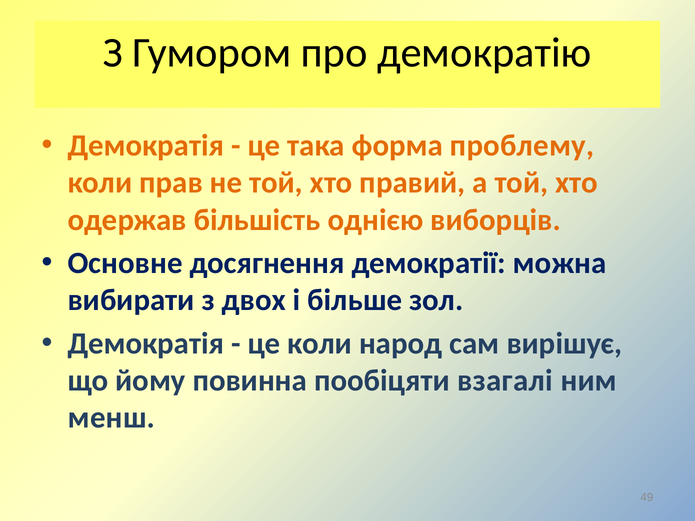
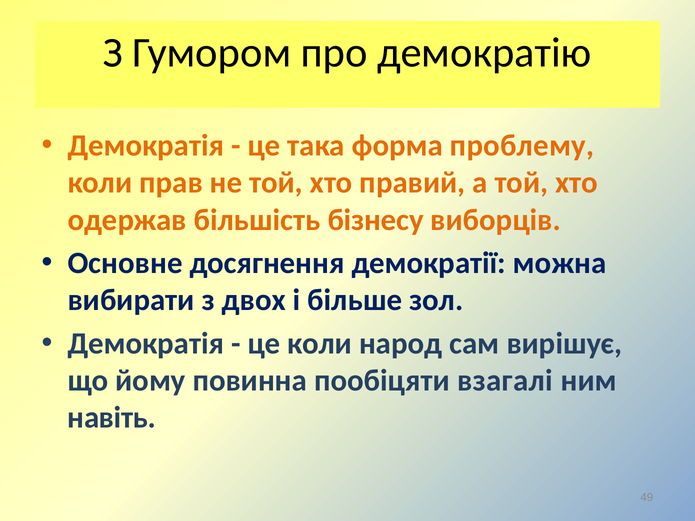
однією: однією -> бізнесу (376, 220)
менш: менш -> навіть (112, 418)
